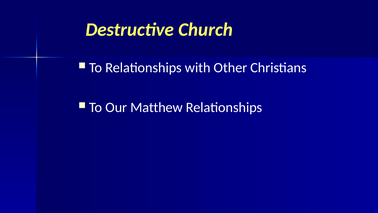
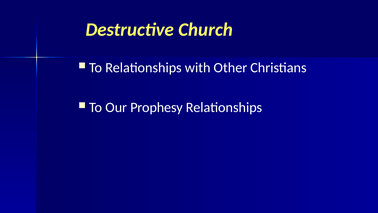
Matthew: Matthew -> Prophesy (157, 107)
